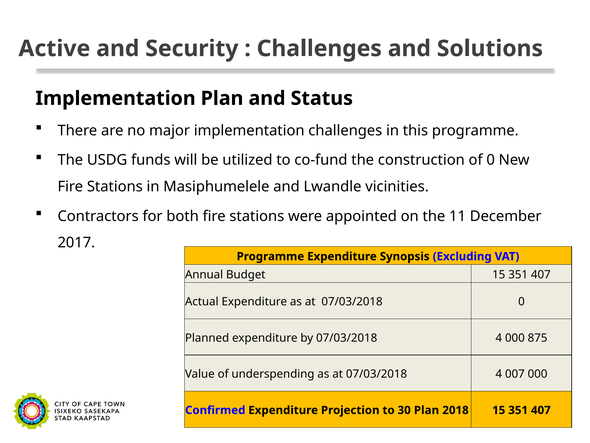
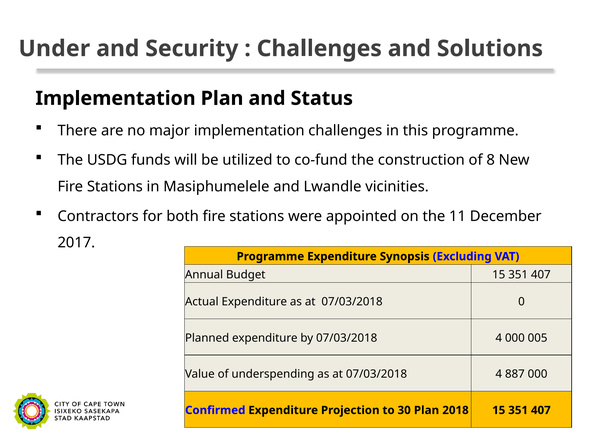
Active: Active -> Under (54, 49)
of 0: 0 -> 8 (491, 160)
875: 875 -> 005 (538, 338)
007: 007 -> 887 (515, 374)
